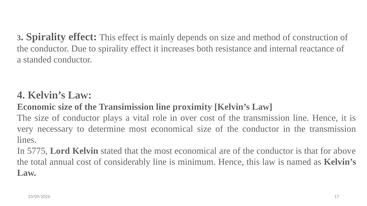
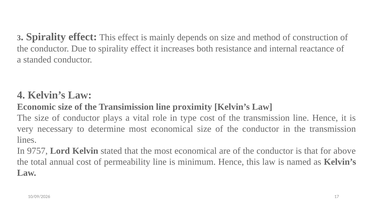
over: over -> type (188, 118)
5775: 5775 -> 9757 (37, 151)
considerably: considerably -> permeability (127, 162)
